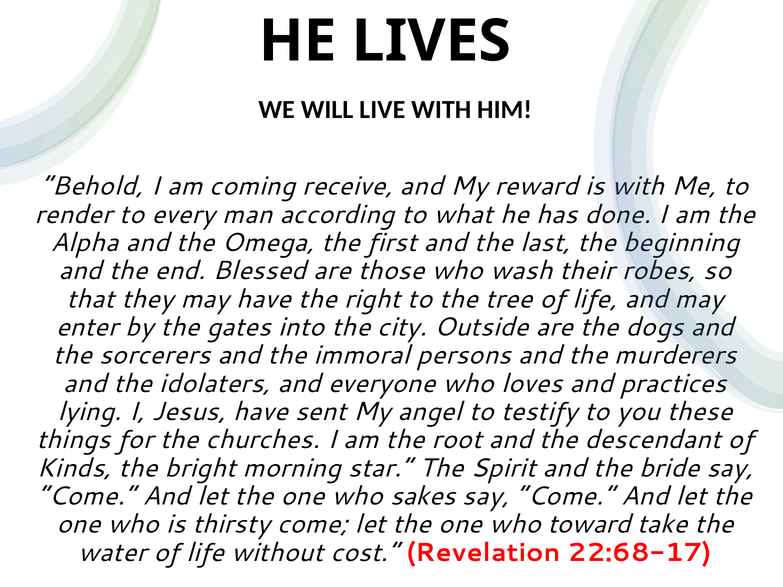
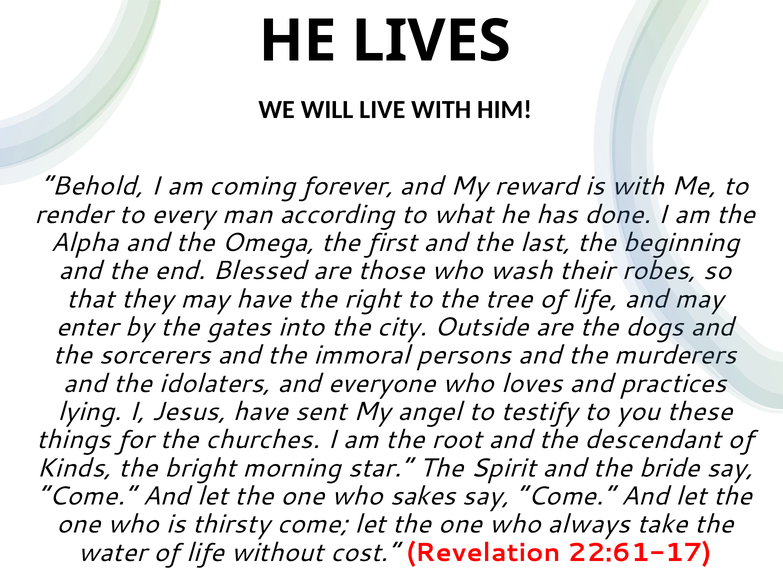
receive: receive -> forever (348, 186)
toward: toward -> always (589, 525)
22:68-17: 22:68-17 -> 22:61-17 (640, 553)
